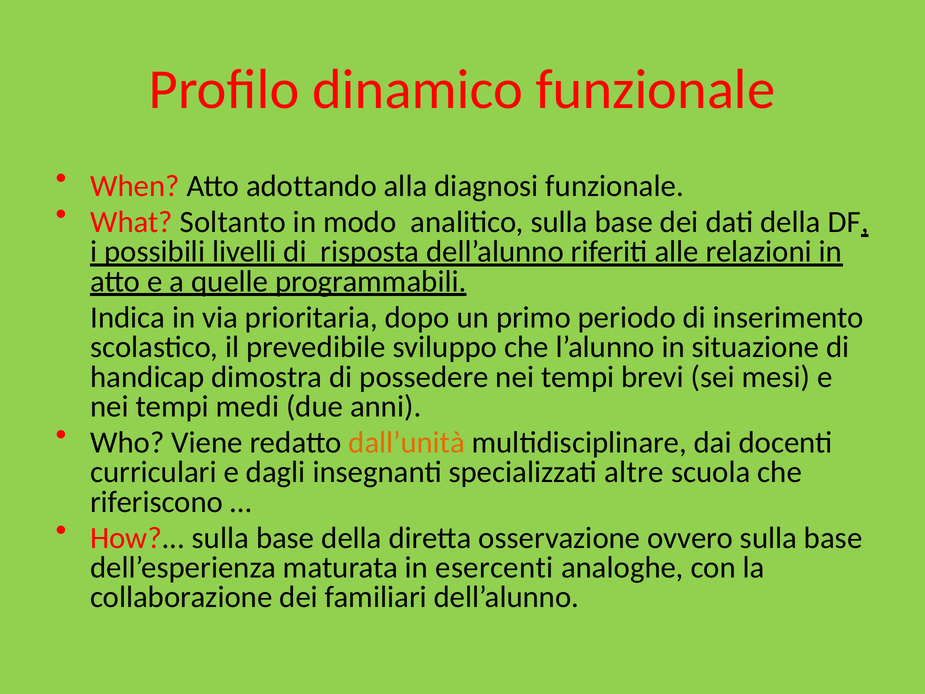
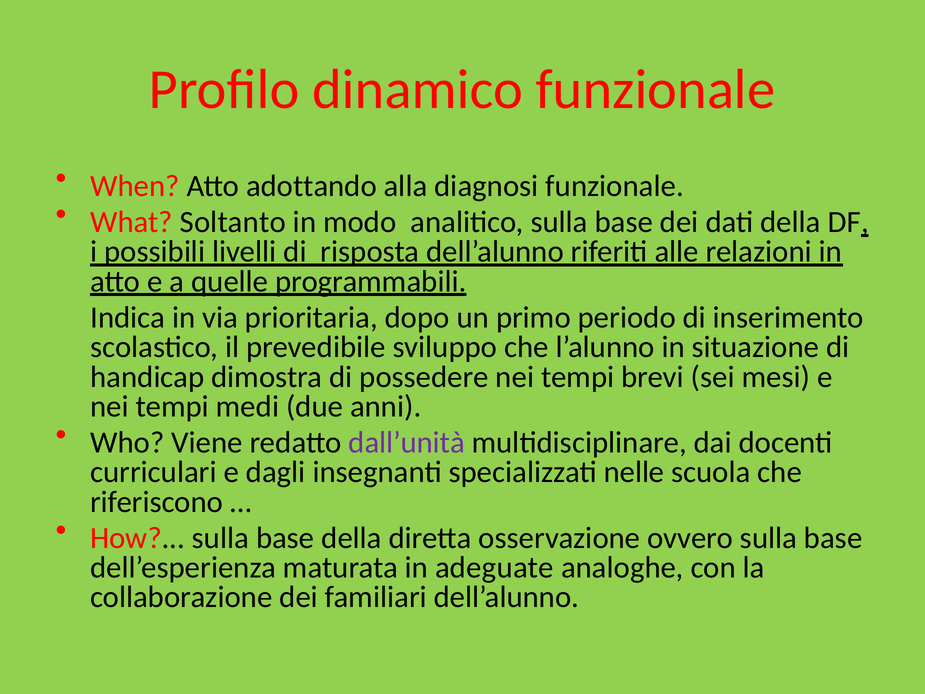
dall’unità colour: orange -> purple (407, 442)
altre: altre -> nelle (634, 472)
esercenti: esercenti -> adeguate (494, 567)
